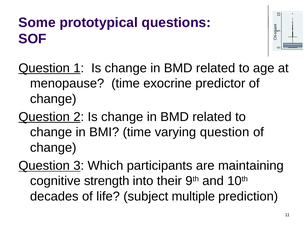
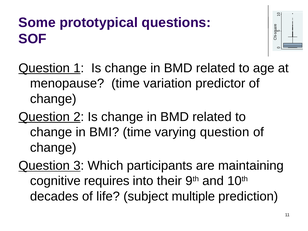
exocrine: exocrine -> variation (168, 83)
strength: strength -> requires (107, 181)
